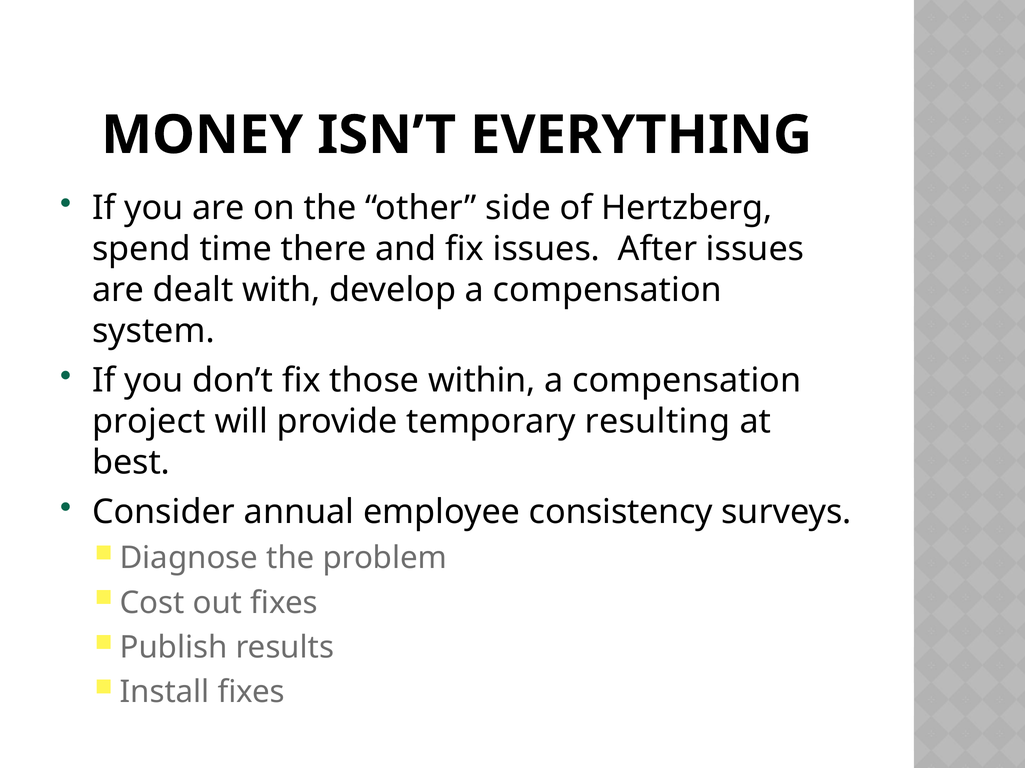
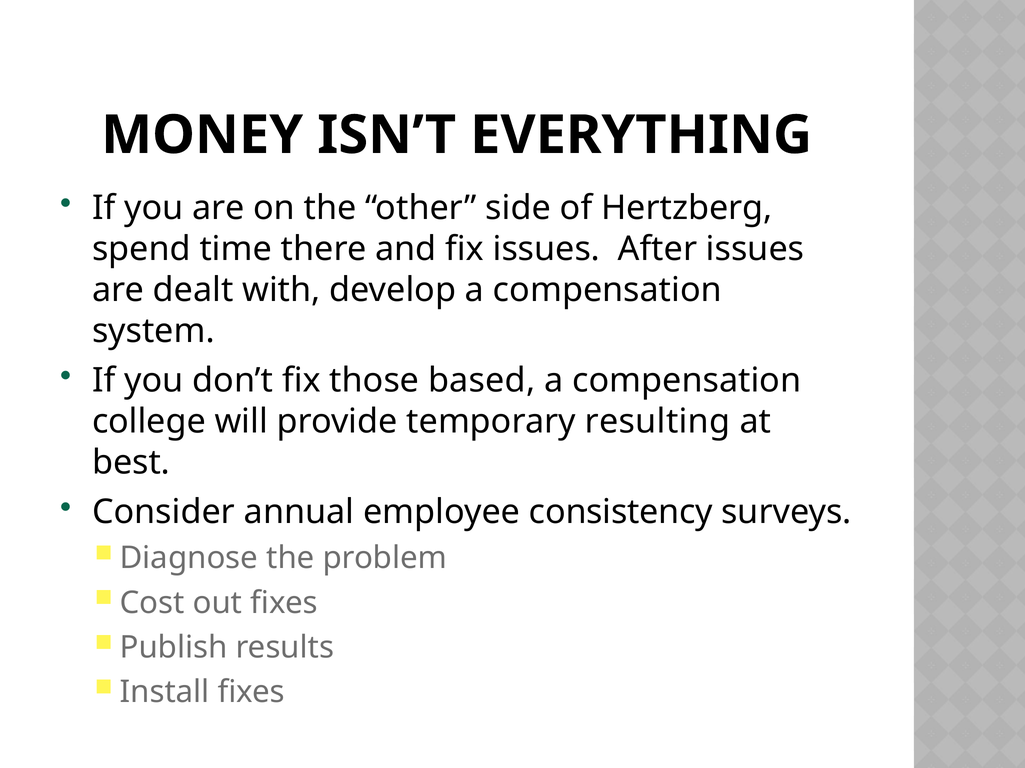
within: within -> based (482, 381)
project: project -> college (149, 422)
